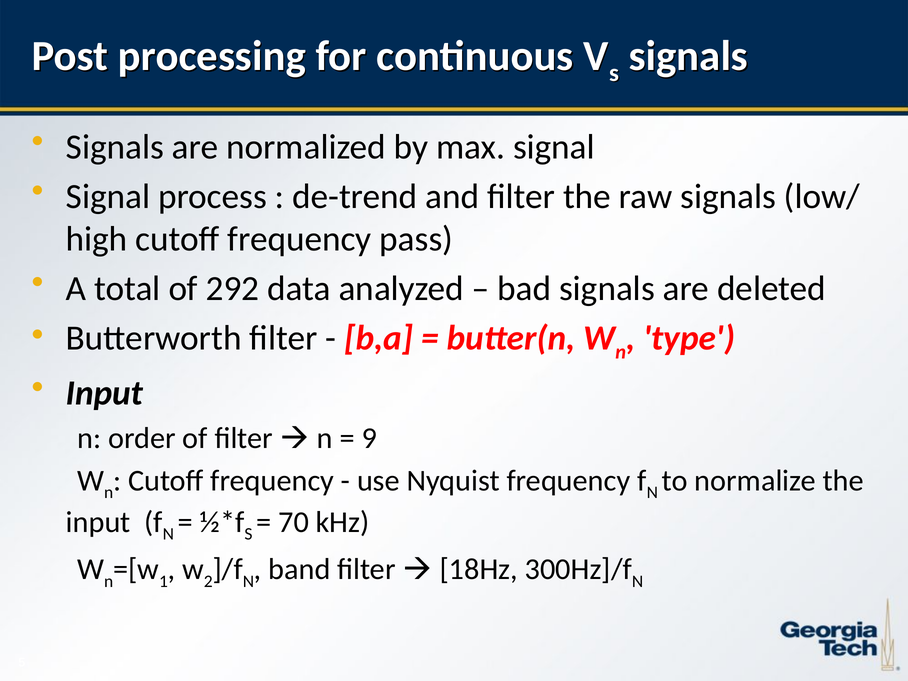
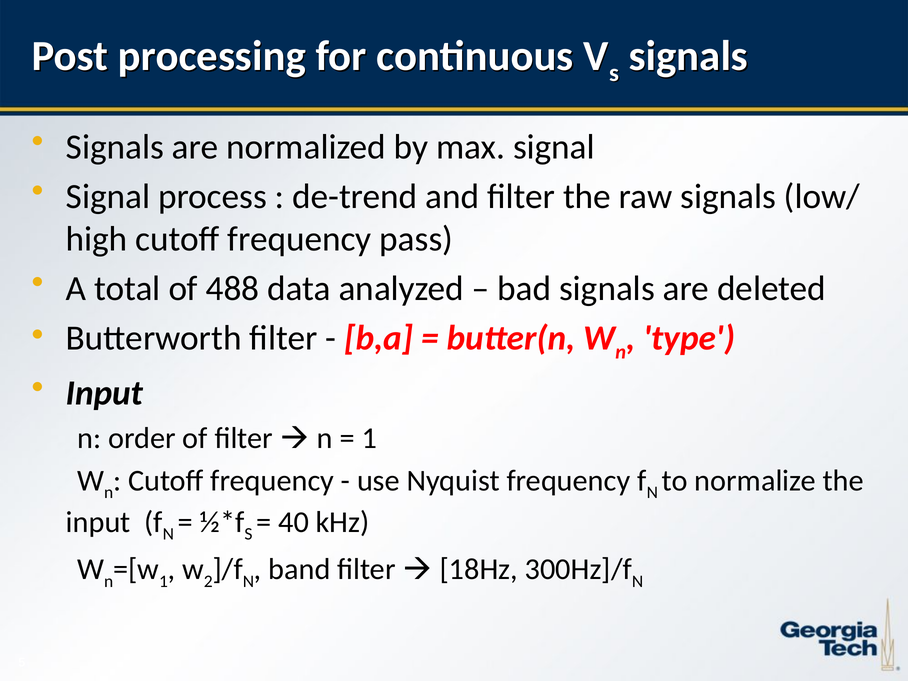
292: 292 -> 488 (233, 289)
9: 9 -> 1 (369, 438)
70: 70 -> 40 (294, 522)
